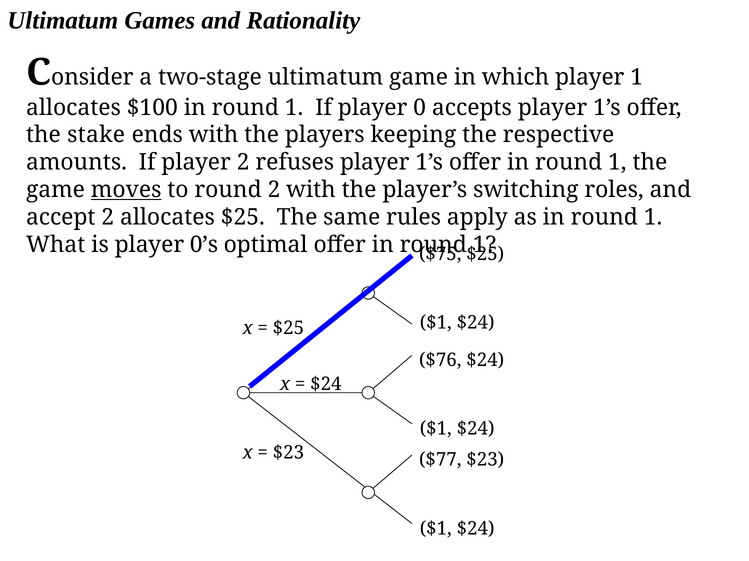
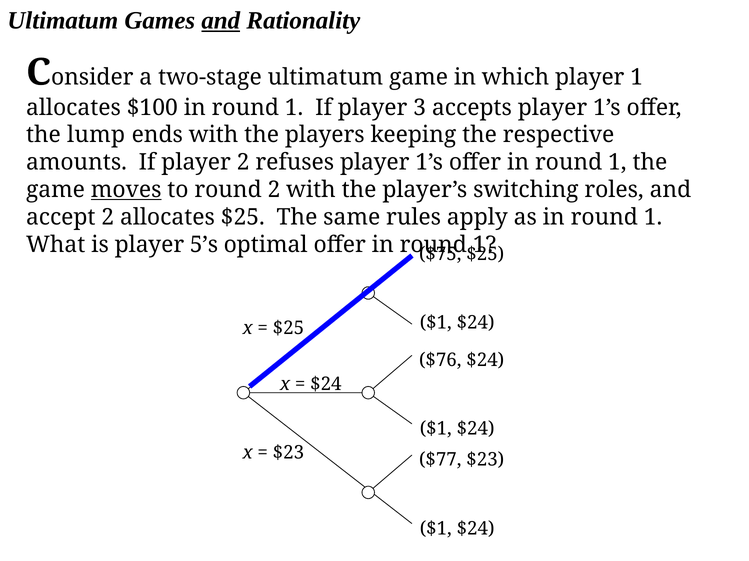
and underline: none -> present (221, 20)
0: 0 -> 3 (420, 108)
stake: stake -> lump (96, 135)
0’s: 0’s -> 5’s (204, 245)
